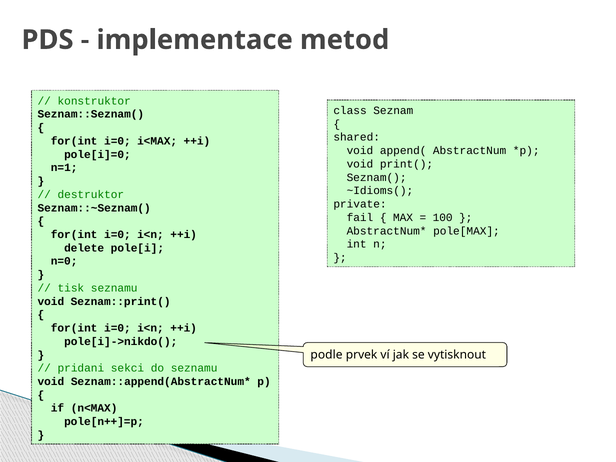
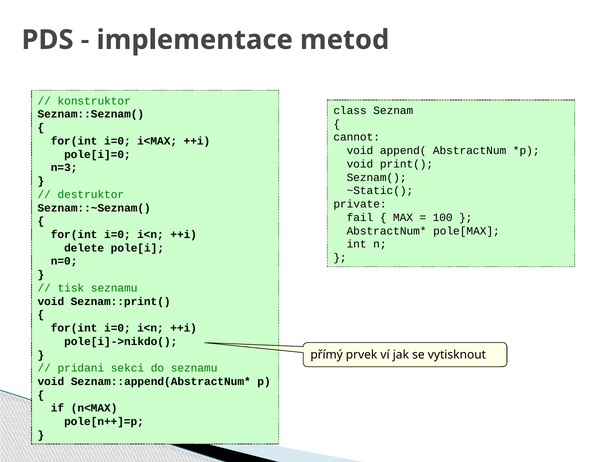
shared: shared -> cannot (357, 137)
n=1: n=1 -> n=3 (64, 168)
~Idioms(: ~Idioms( -> ~Static( (380, 191)
podle: podle -> přímý (327, 355)
